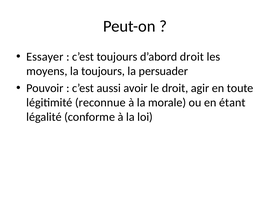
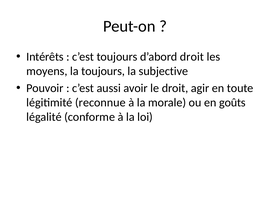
Essayer: Essayer -> Intérêts (45, 57)
persuader: persuader -> subjective (163, 71)
étant: étant -> goûts (232, 102)
